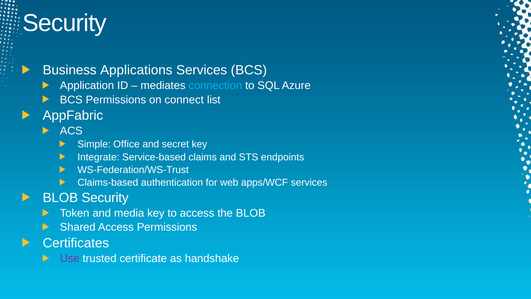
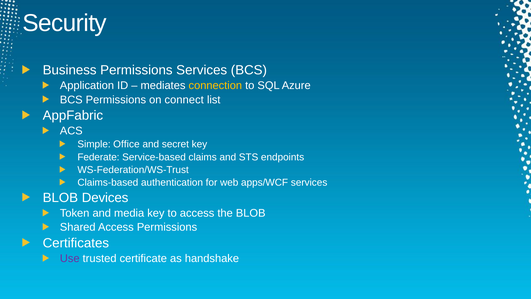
Business Applications: Applications -> Permissions (136, 70)
connection colour: light blue -> yellow (215, 86)
Integrate: Integrate -> Federate (98, 157)
BLOB Security: Security -> Devices (105, 198)
